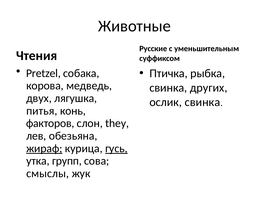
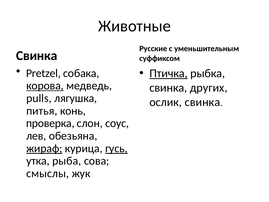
Чтения: Чтения -> Свинка (37, 55)
Птичка underline: none -> present (169, 73)
корова underline: none -> present (45, 86)
двух: двух -> pulls (39, 98)
факторов: факторов -> проверка (50, 123)
they: they -> соус (117, 123)
групп: групп -> рыба (67, 161)
